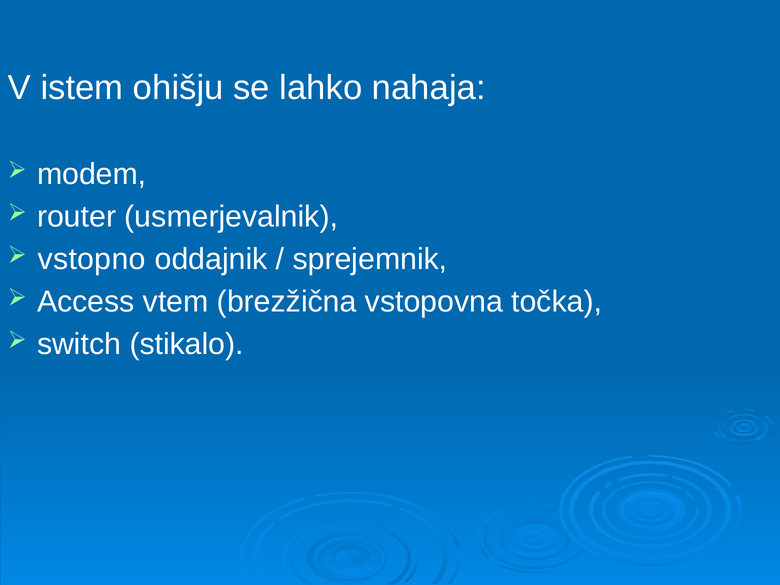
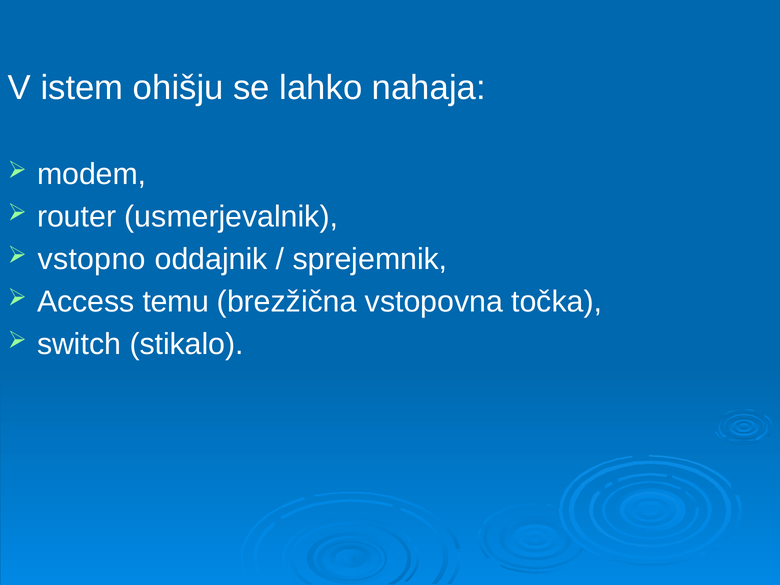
vtem: vtem -> temu (176, 302)
